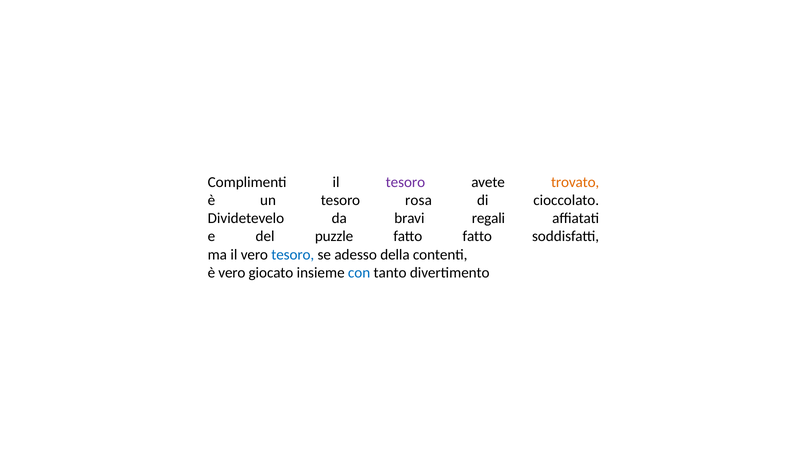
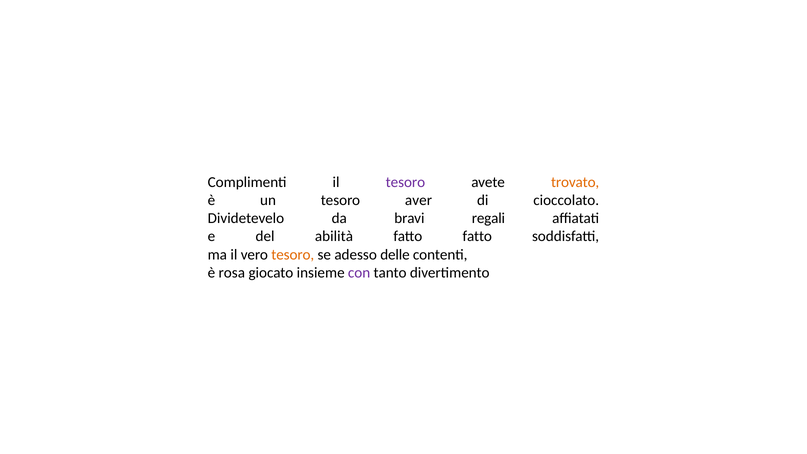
rosa: rosa -> aver (418, 200)
puzzle: puzzle -> abilità (334, 236)
tesoro colour: blue -> orange (293, 255)
della: della -> delle (395, 255)
è vero: vero -> rosa (232, 273)
con colour: blue -> purple (359, 273)
